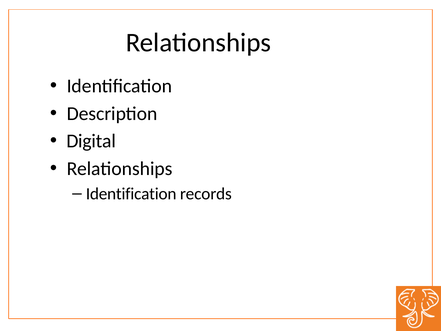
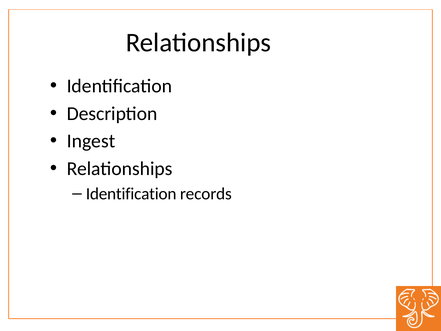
Digital: Digital -> Ingest (91, 141)
